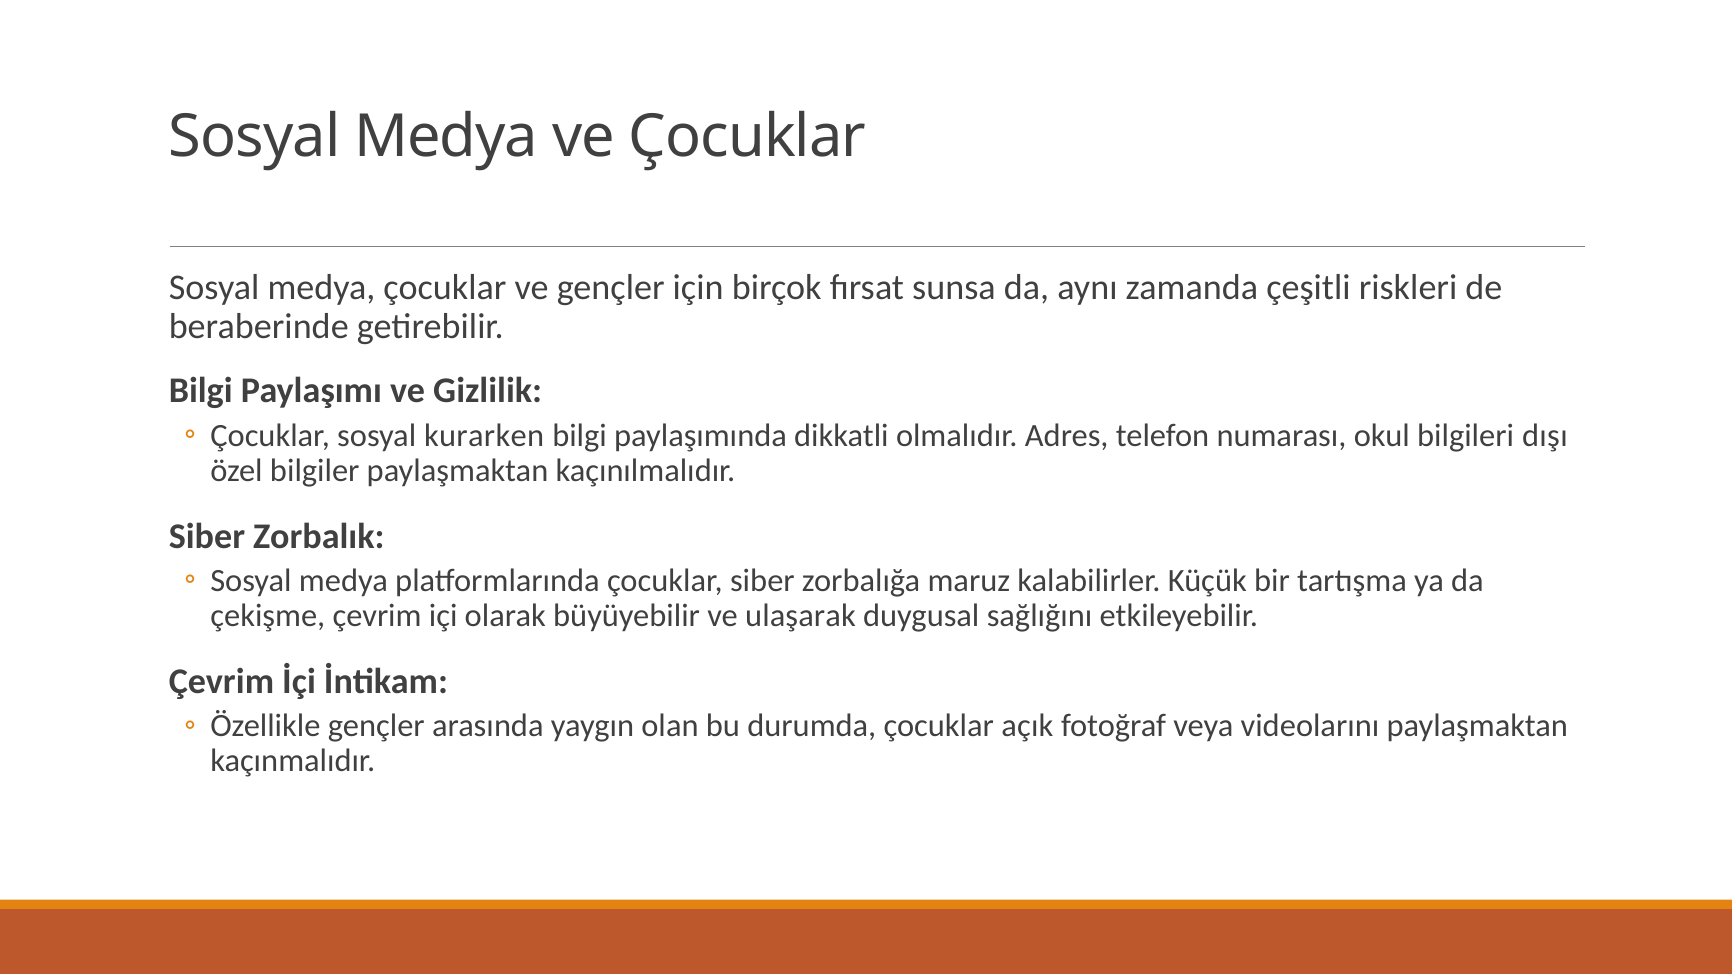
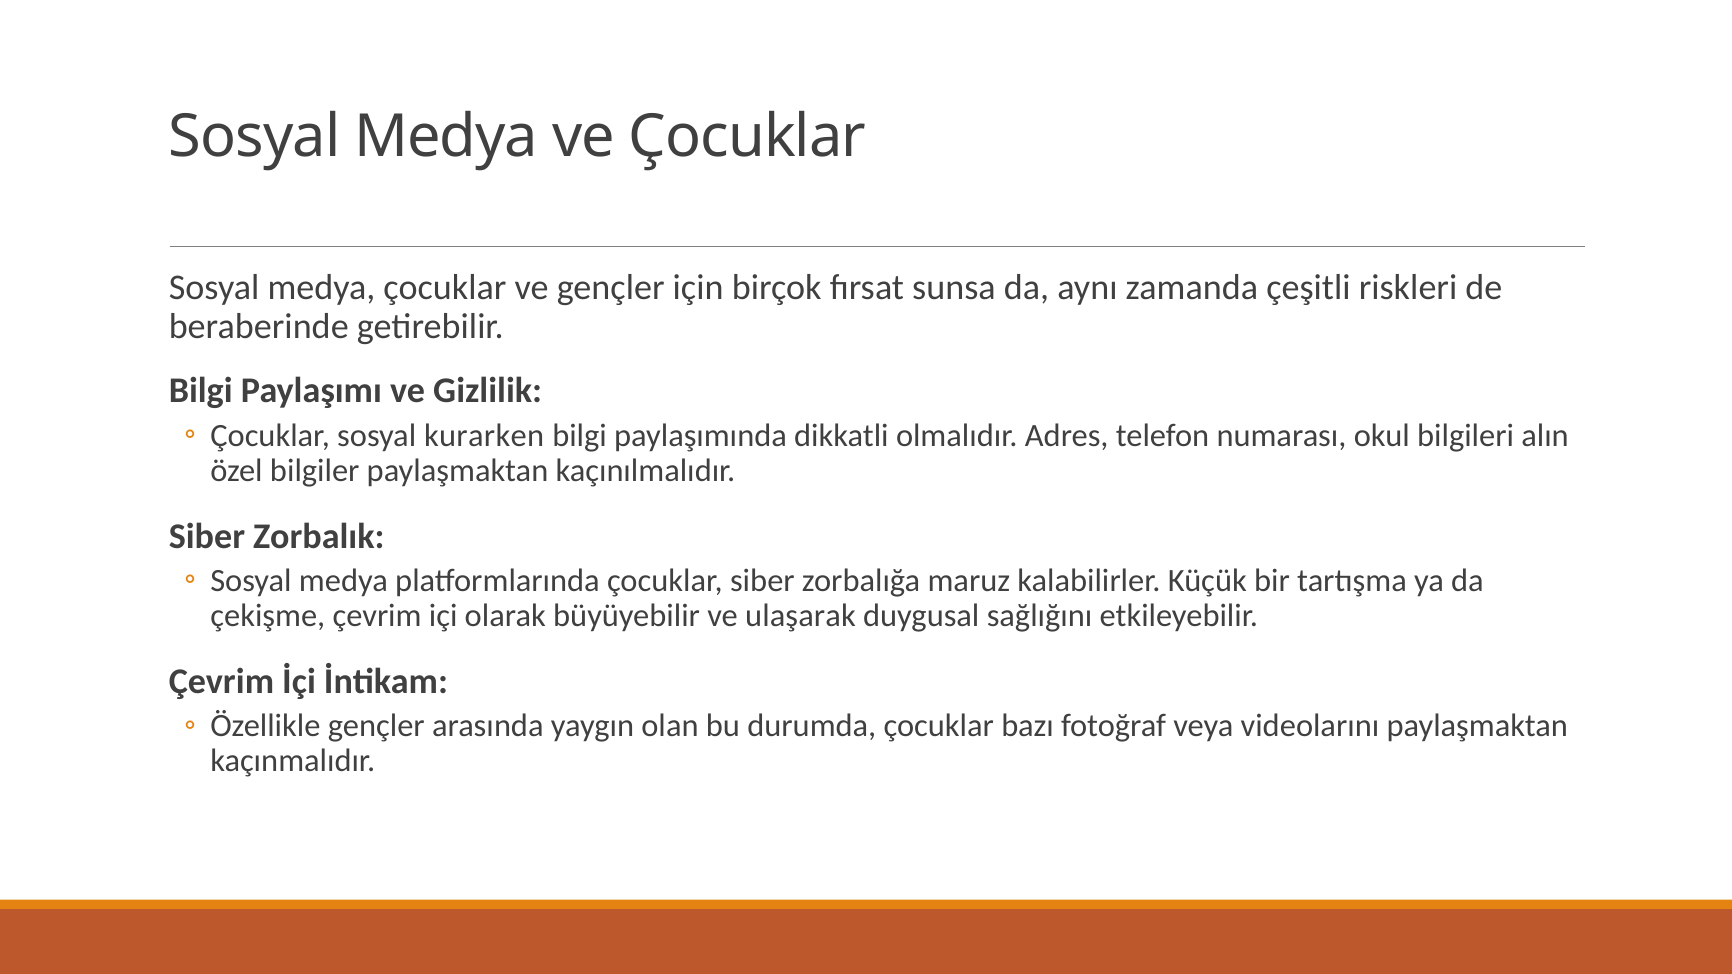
dışı: dışı -> alın (1545, 435)
açık: açık -> bazı (1028, 726)
